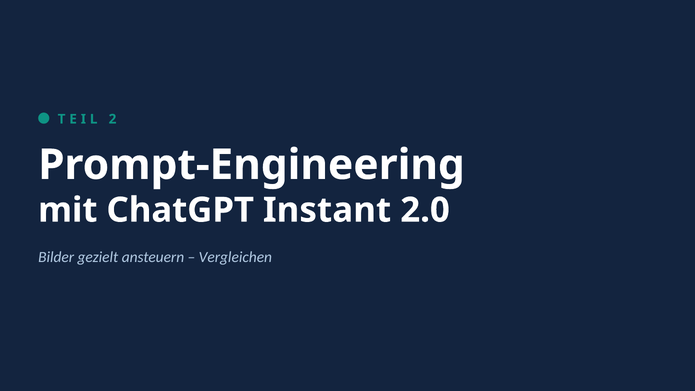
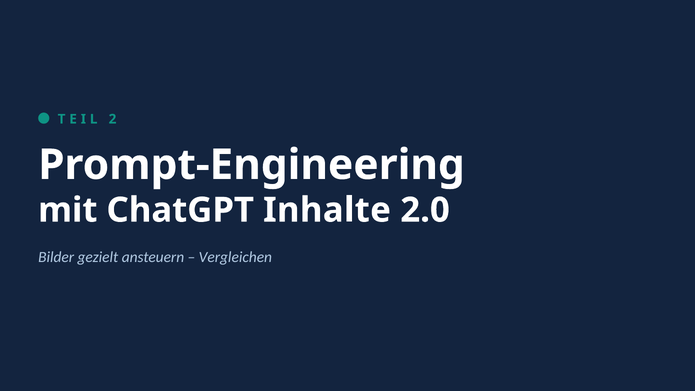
Instant: Instant -> Inhalte (327, 210)
